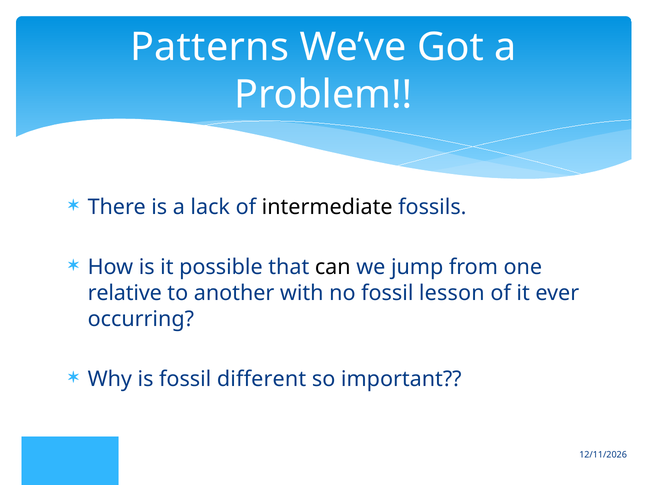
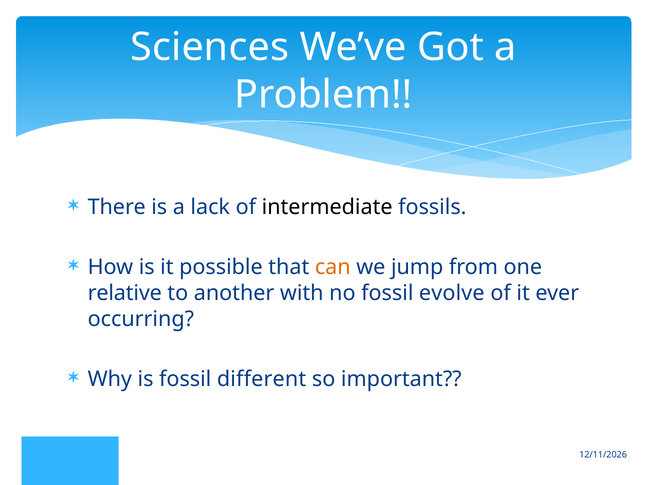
Patterns: Patterns -> Sciences (210, 47)
can colour: black -> orange (333, 267)
lesson: lesson -> evolve (452, 293)
